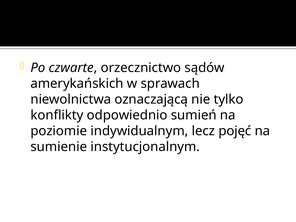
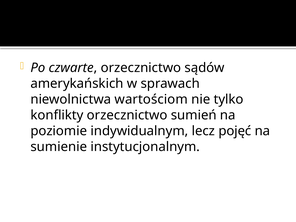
oznaczającą: oznaczającą -> wartościom (151, 99)
konflikty odpowiednio: odpowiednio -> orzecznictwo (127, 115)
